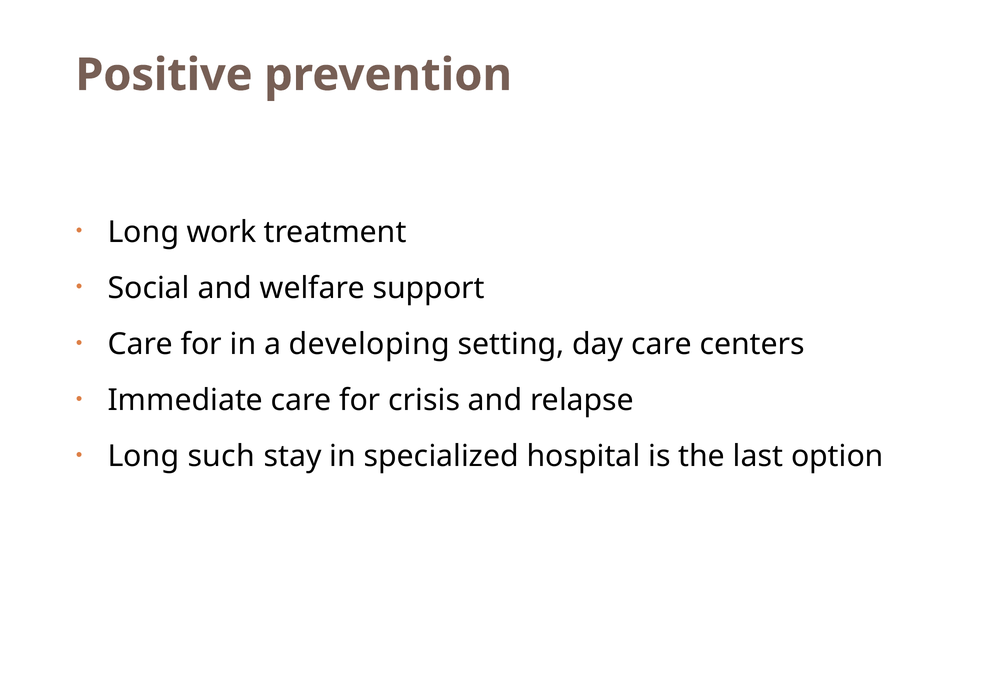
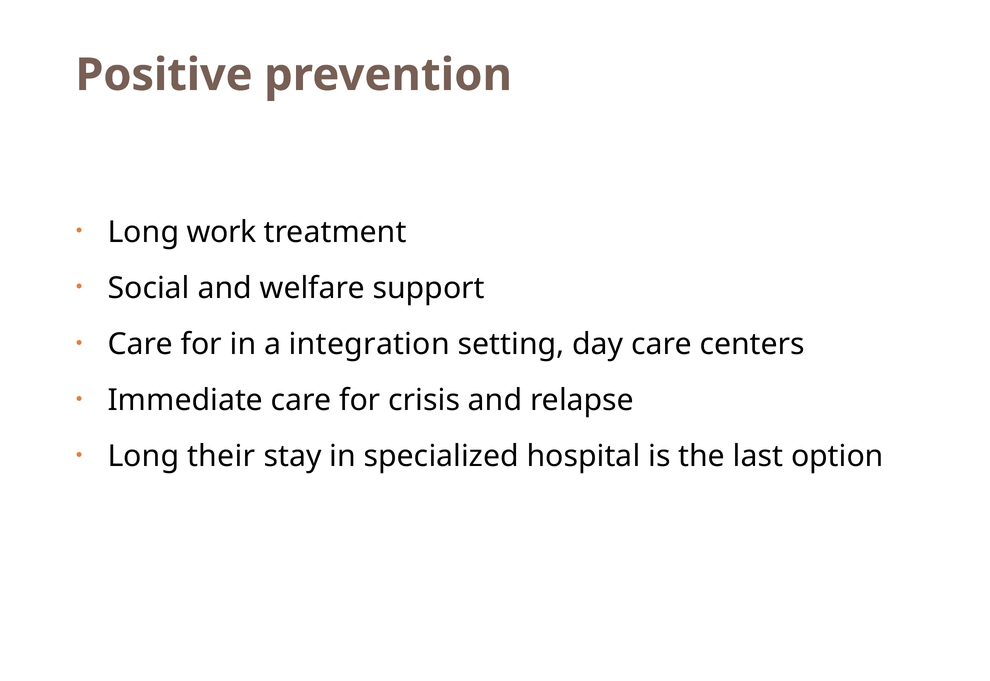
developing: developing -> integration (369, 345)
such: such -> their (221, 457)
